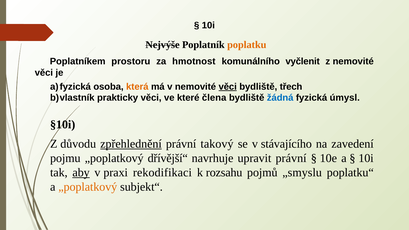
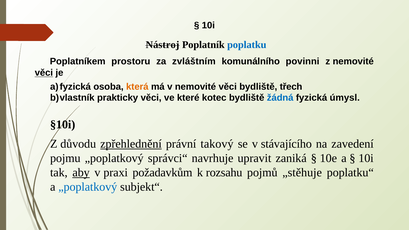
Nejvýše: Nejvýše -> Nástroj (162, 45)
poplatku colour: orange -> blue (247, 45)
hmotnost: hmotnost -> zvláštním (194, 62)
vyčlenit: vyčlenit -> povinni (303, 62)
věci underline: none -> present (44, 73)
věci underline: present -> none (228, 87)
člena: člena -> kotec (214, 98)
dřívější“: dřívější“ -> správci“ (168, 158)
upravit právní: právní -> zaniká (291, 158)
rekodifikaci: rekodifikaci -> požadavkům (162, 173)
„smyslu: „smyslu -> „stěhuje (302, 173)
„poplatkový colour: orange -> blue (88, 187)
